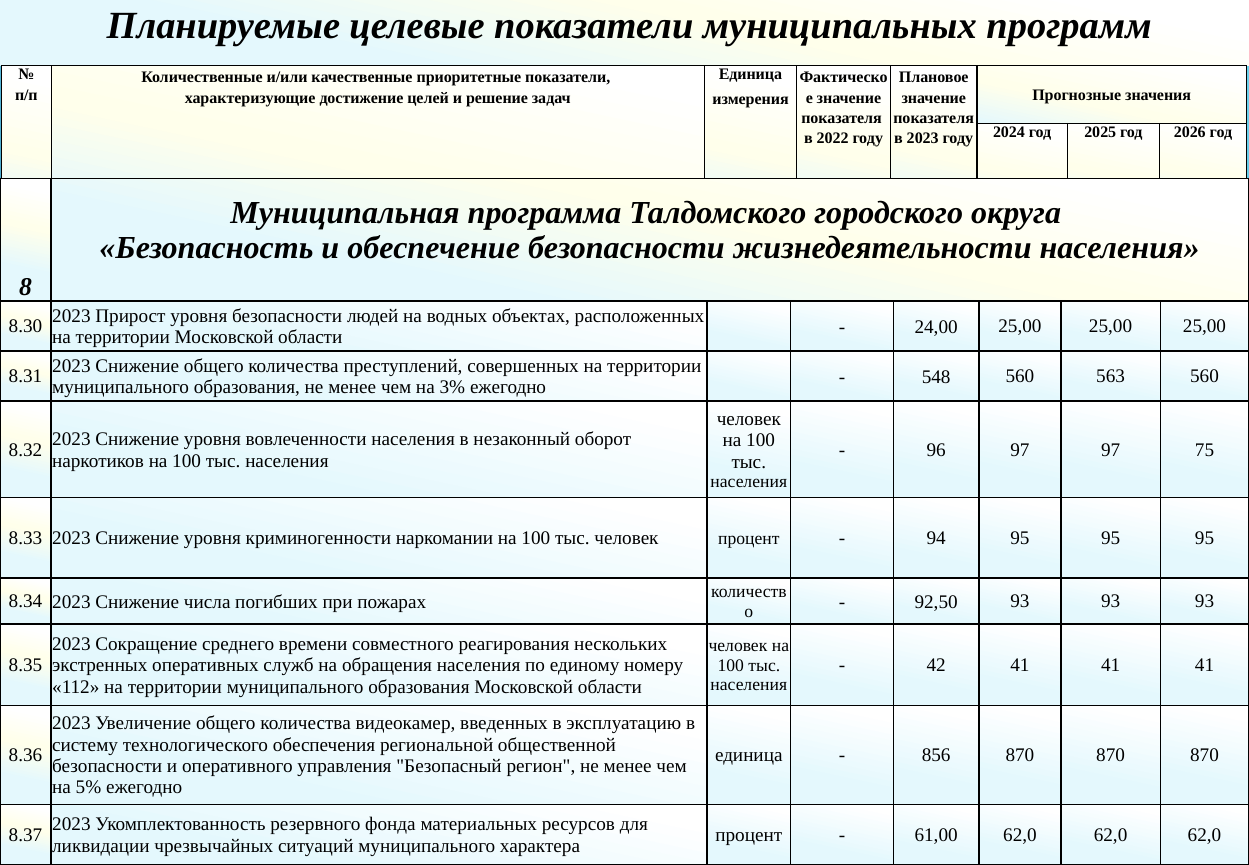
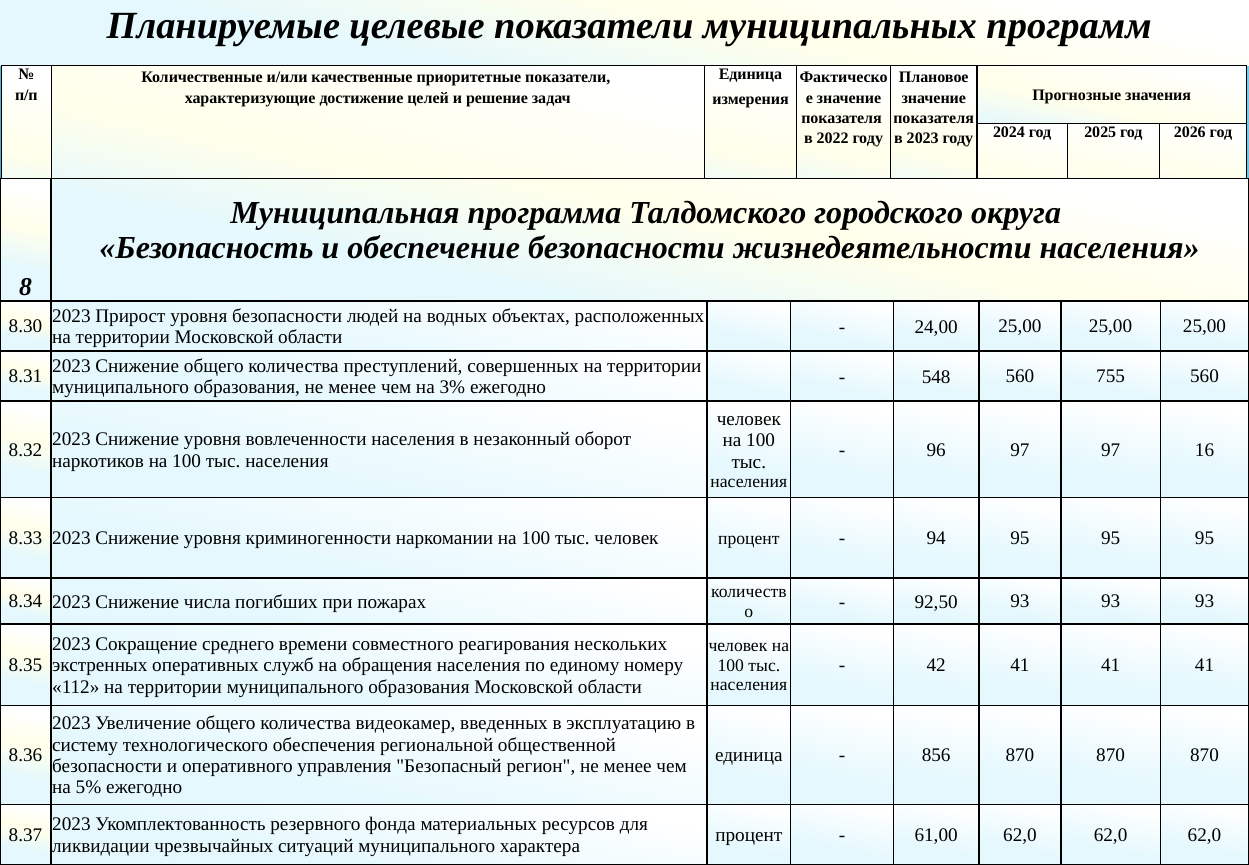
563: 563 -> 755 (1111, 376)
75: 75 -> 16 (1205, 450)
